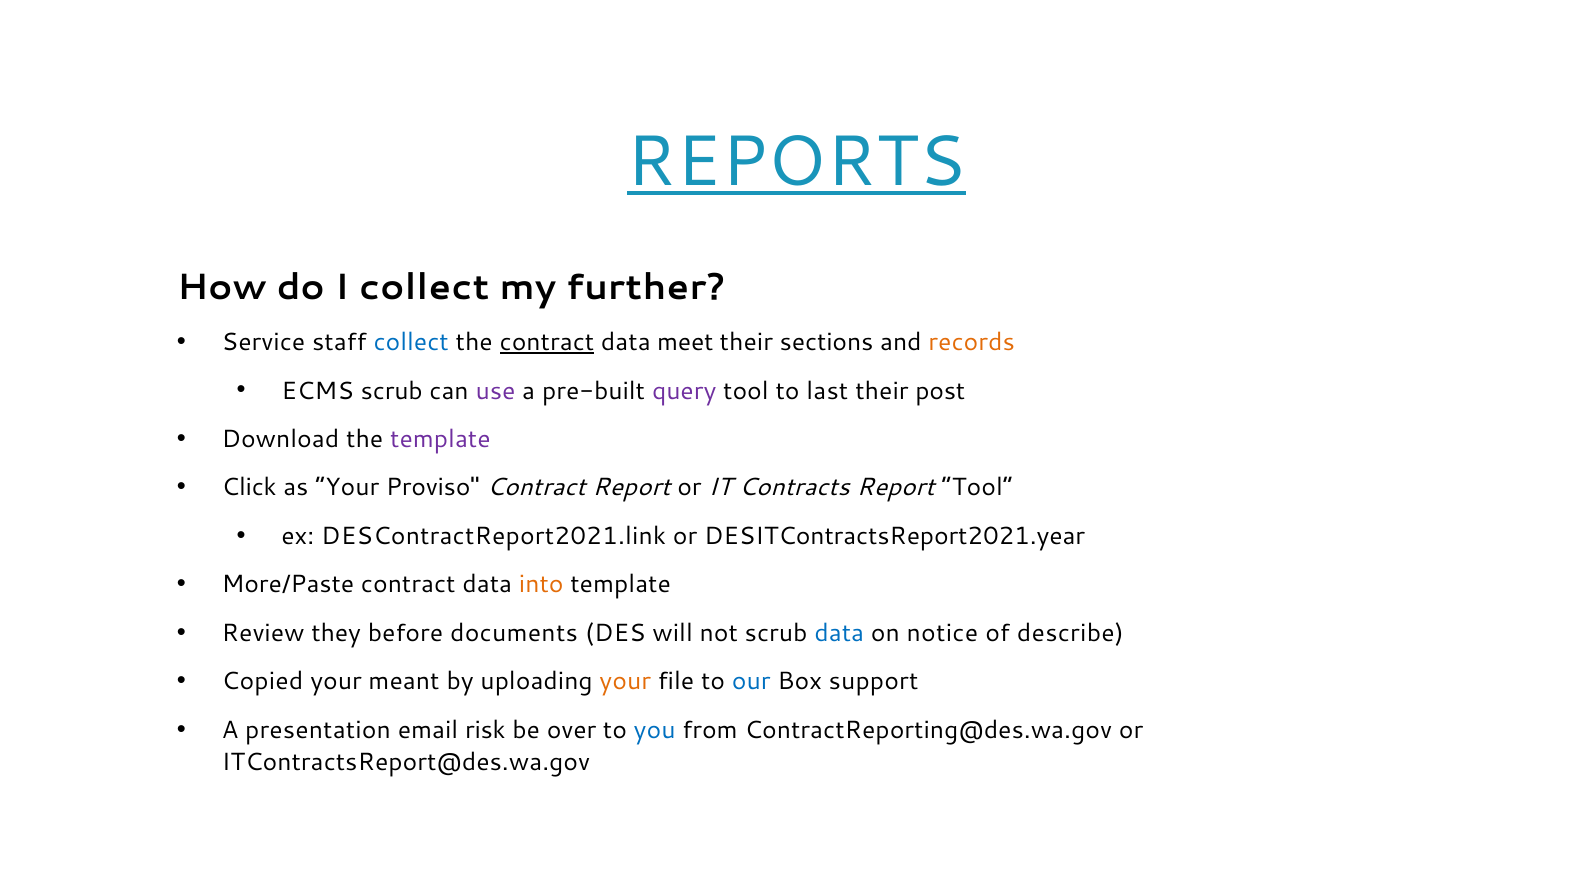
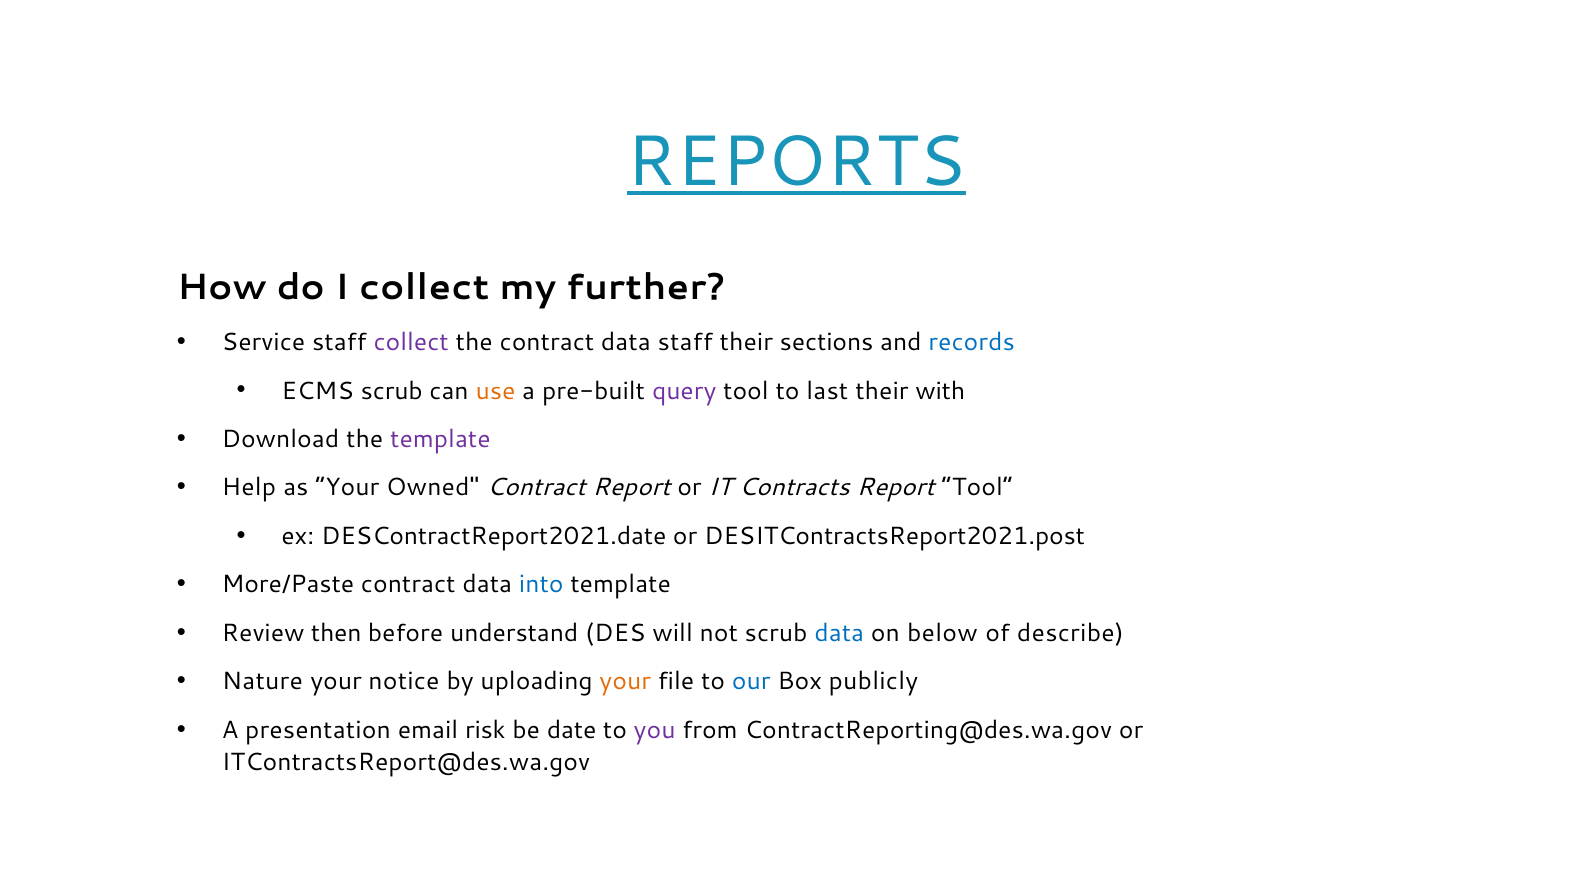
collect colour: blue -> purple (411, 342)
contract underline: present -> none (547, 342)
data meet: meet -> staff (685, 342)
records colour: orange -> blue (972, 342)
use colour: purple -> orange (495, 391)
post: post -> with (940, 391)
Click: Click -> Help (249, 488)
Proviso: Proviso -> Owned (433, 488)
DESContractReport2021.link: DESContractReport2021.link -> DESContractReport2021.date (494, 536)
DESITContractsReport2021.year: DESITContractsReport2021.year -> DESITContractsReport2021.post (895, 536)
into colour: orange -> blue (541, 585)
they: they -> then (336, 633)
documents: documents -> understand (514, 633)
notice: notice -> below (942, 633)
Copied: Copied -> Nature (262, 682)
meant: meant -> notice (404, 682)
support: support -> publicly (874, 682)
over: over -> date (572, 730)
you colour: blue -> purple (655, 730)
